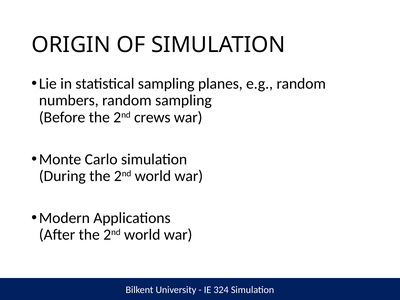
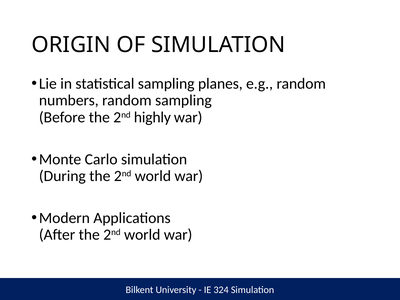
crews: crews -> highly (152, 117)
